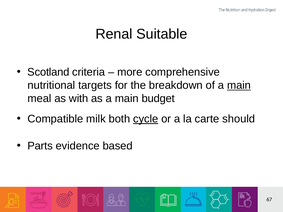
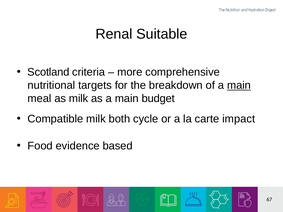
as with: with -> milk (79, 99)
cycle underline: present -> none (146, 119)
should: should -> impact (239, 119)
Parts: Parts -> Food (40, 146)
